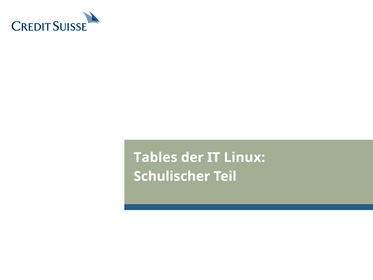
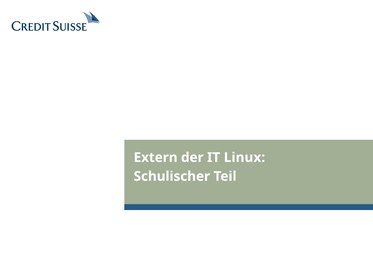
Tables: Tables -> Extern (156, 157)
